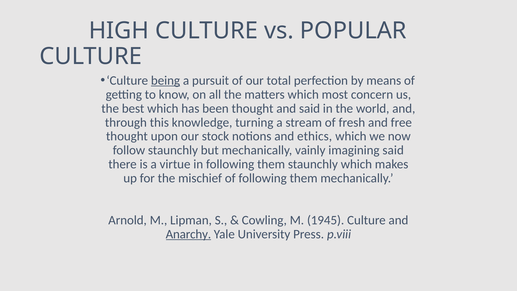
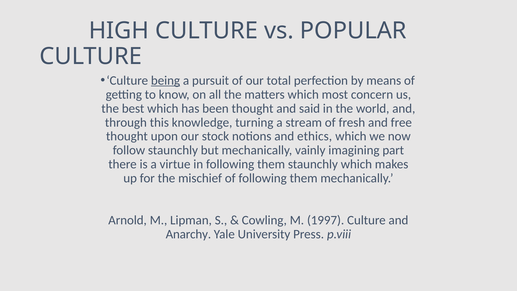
imagining said: said -> part (393, 150)
1945: 1945 -> 1997 (326, 220)
Anarchy underline: present -> none (188, 234)
